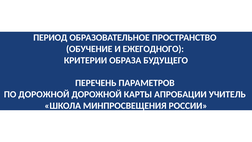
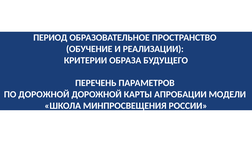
ЕЖЕГОДНОГО: ЕЖЕГОДНОГО -> РЕАЛИЗАЦИИ (153, 49)
УЧИТЕЛЬ: УЧИТЕЛЬ -> МОДЕЛИ (227, 94)
